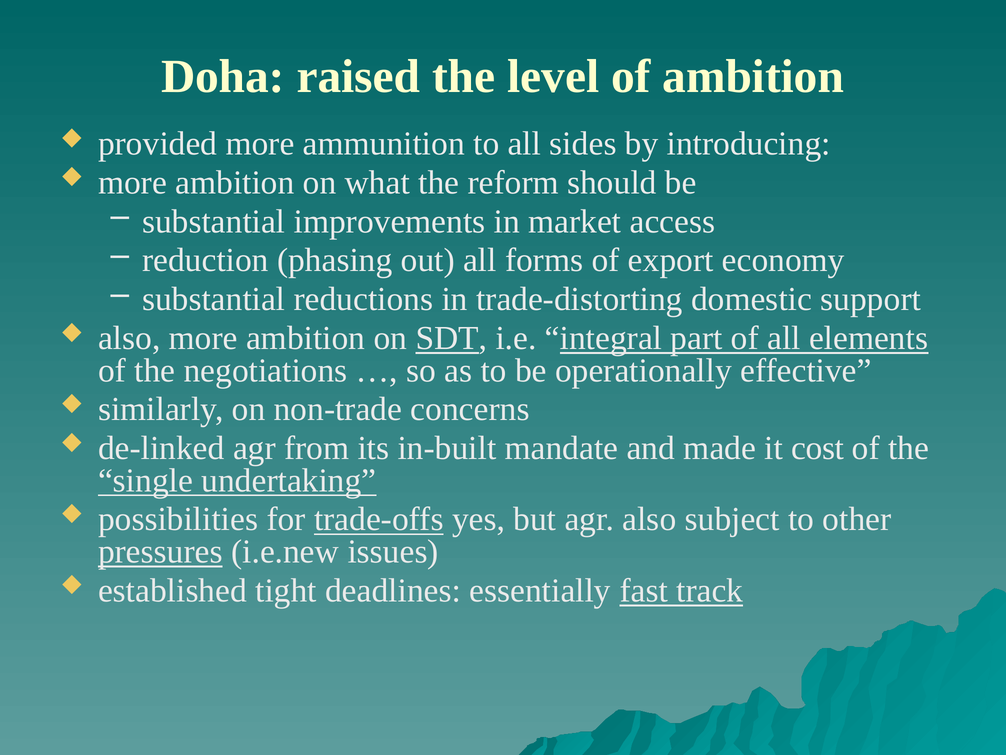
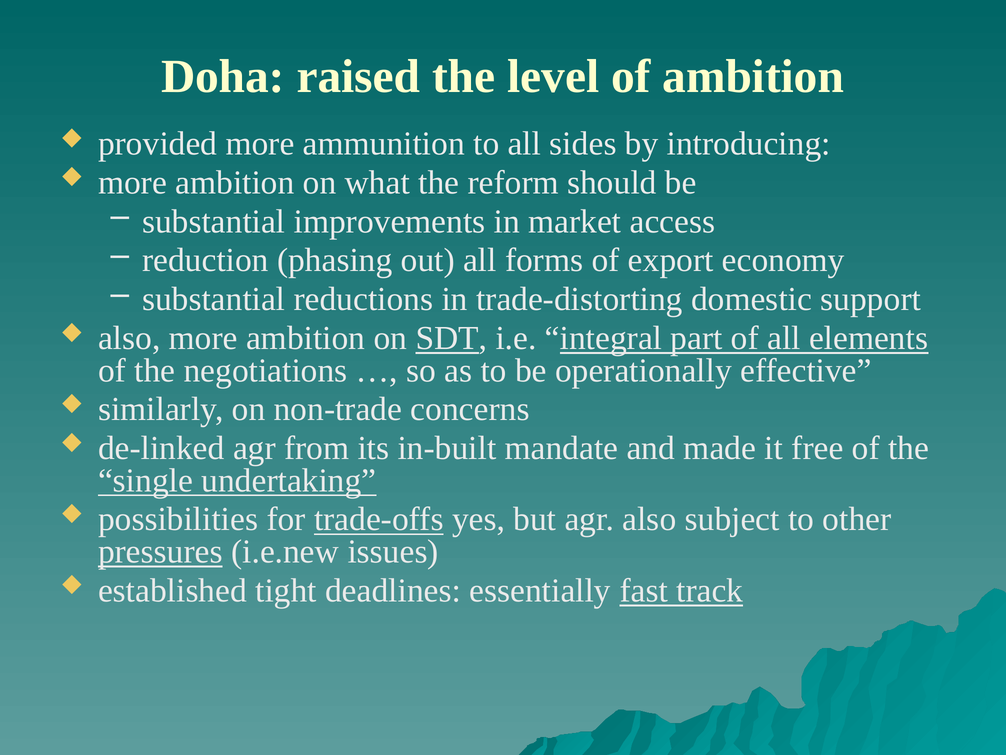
cost: cost -> free (817, 448)
